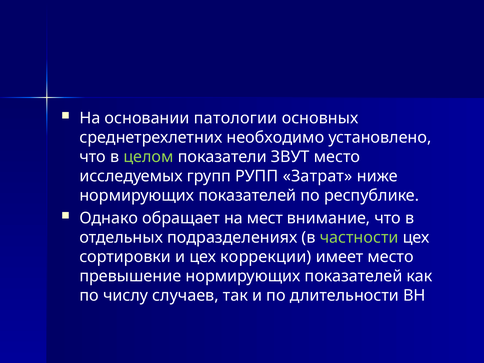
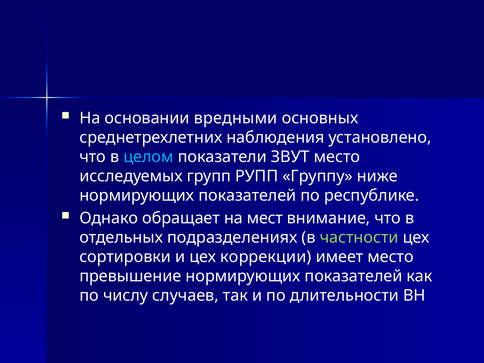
патологии: патологии -> вредными (236, 118)
необходимо: необходимо -> наблюдения (275, 137)
целом colour: light green -> light blue (148, 157)
Затрат: Затрат -> Группу (318, 176)
